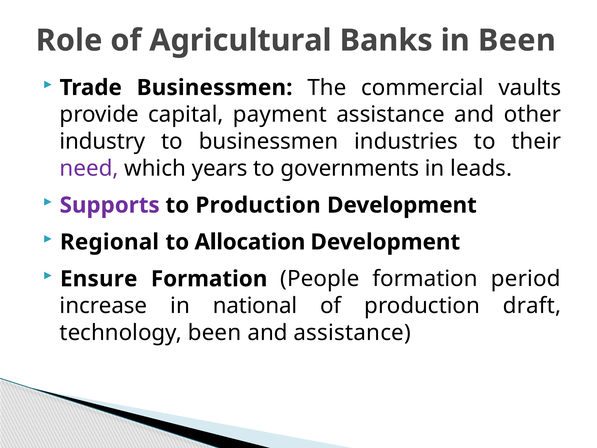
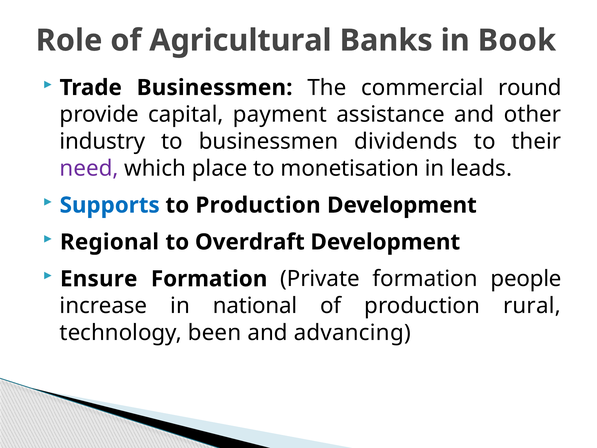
in Been: Been -> Book (517, 40)
vaults: vaults -> round (530, 88)
industries: industries -> dividends (406, 141)
years: years -> place (220, 168)
governments: governments -> monetisation (350, 168)
Supports colour: purple -> blue (110, 205)
Allocation: Allocation -> Overdraft (250, 242)
People: People -> Private (320, 279)
period: period -> people (526, 279)
draft: draft -> rural (532, 306)
and assistance: assistance -> advancing (352, 333)
